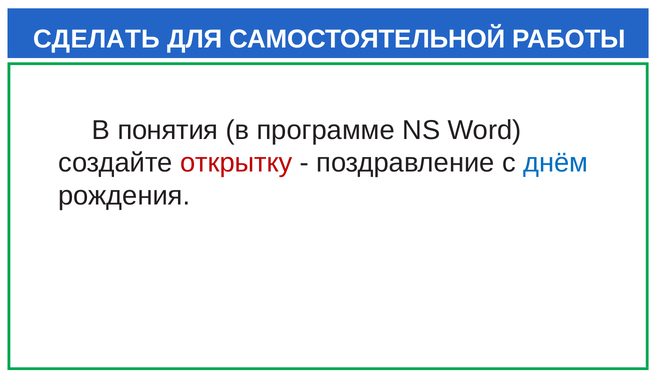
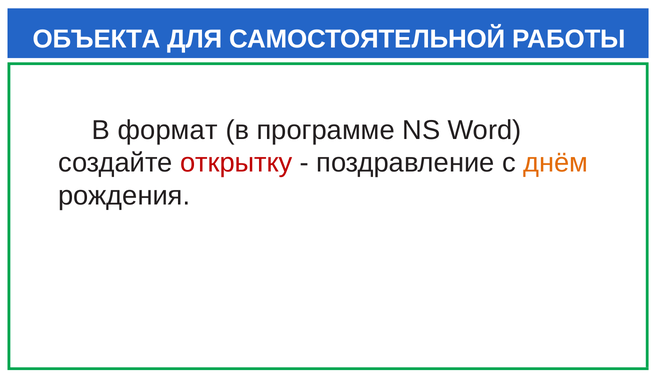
СДЕЛАТЬ: СДЕЛАТЬ -> ОБЪЕКТА (97, 39)
понятия: понятия -> формат (168, 130)
днём colour: blue -> orange (556, 163)
